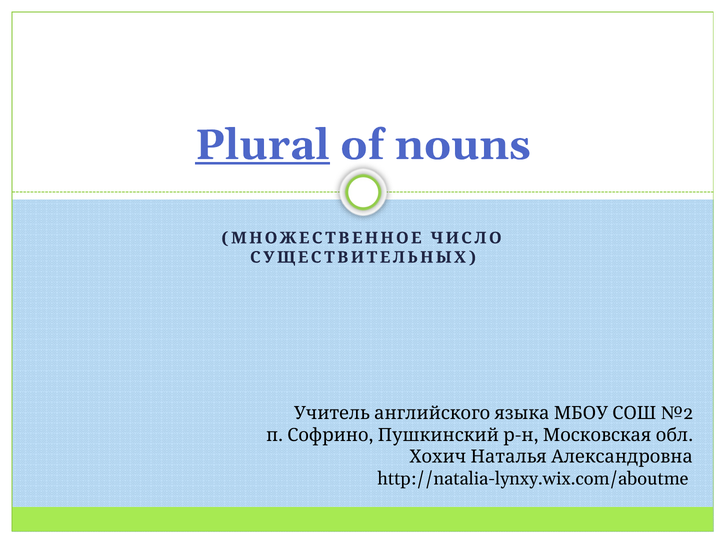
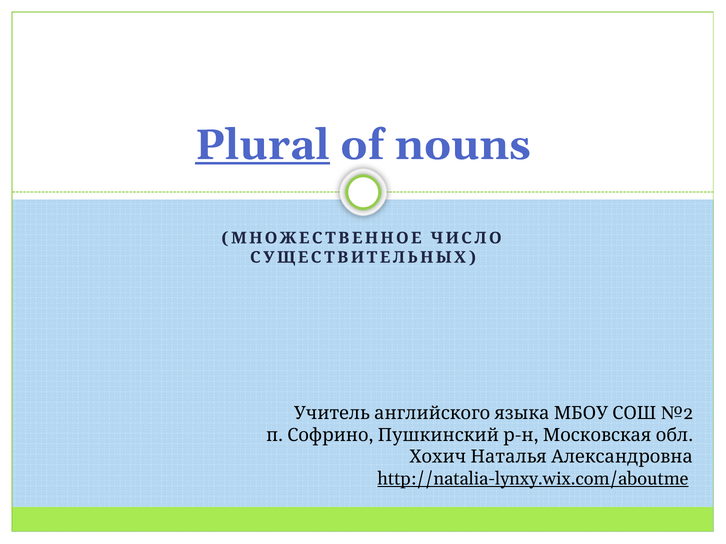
http://natalia-lynxy.wix.com/aboutme underline: none -> present (533, 479)
